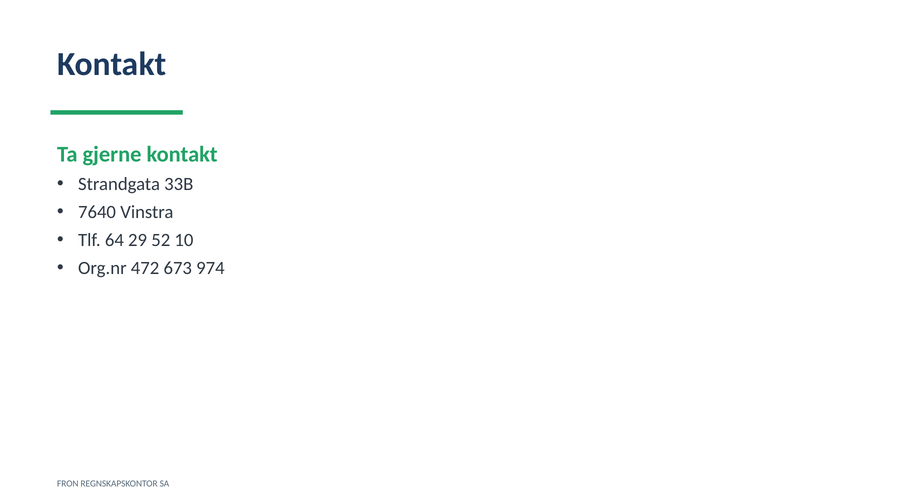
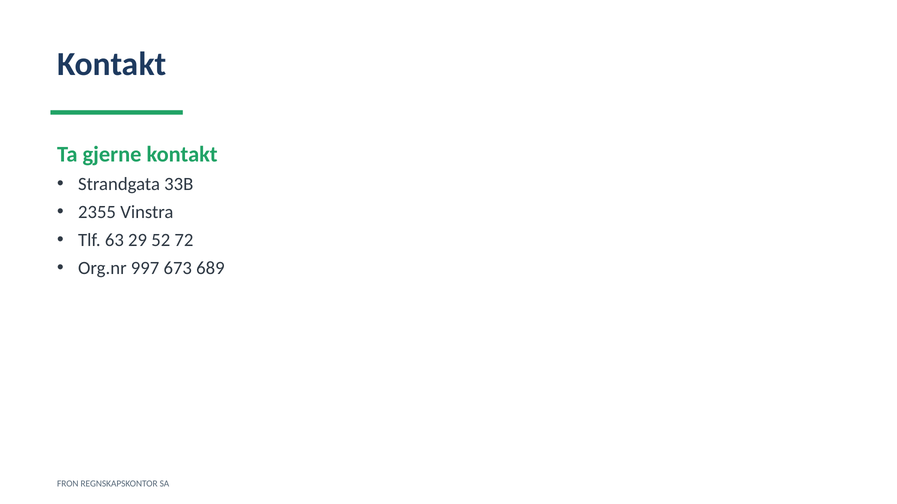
7640: 7640 -> 2355 (97, 212)
64: 64 -> 63 (114, 241)
10: 10 -> 72 (184, 241)
472: 472 -> 997 (145, 269)
974: 974 -> 689 (210, 269)
